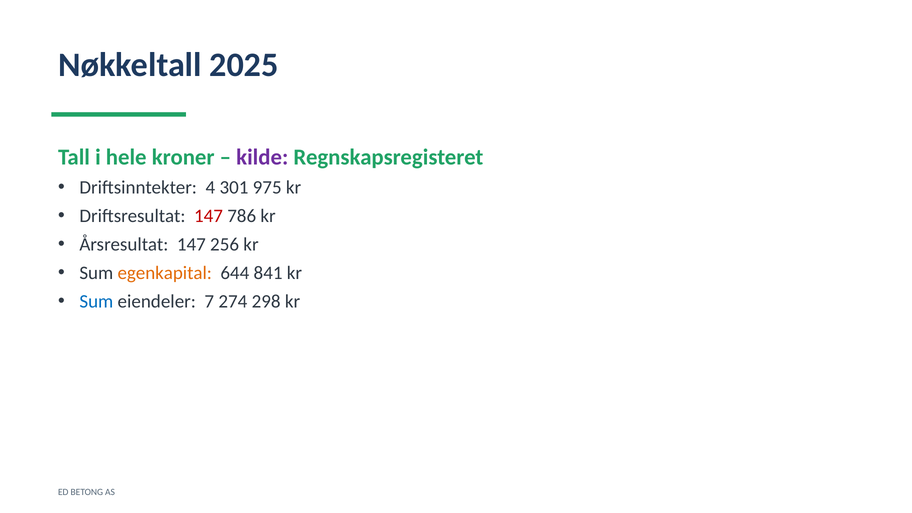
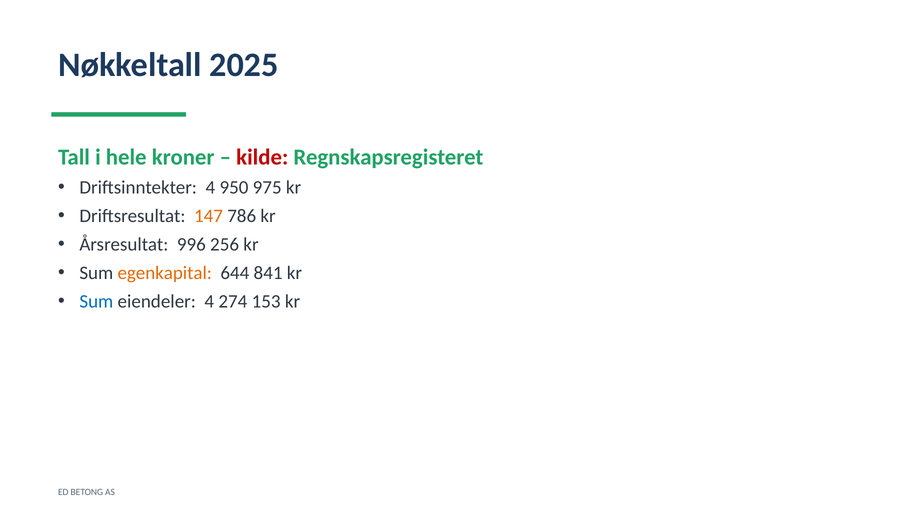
kilde colour: purple -> red (262, 157)
301: 301 -> 950 (234, 188)
147 colour: red -> orange (208, 216)
Årsresultat 147: 147 -> 996 (191, 245)
eiendeler 7: 7 -> 4 (209, 302)
298: 298 -> 153 (266, 302)
